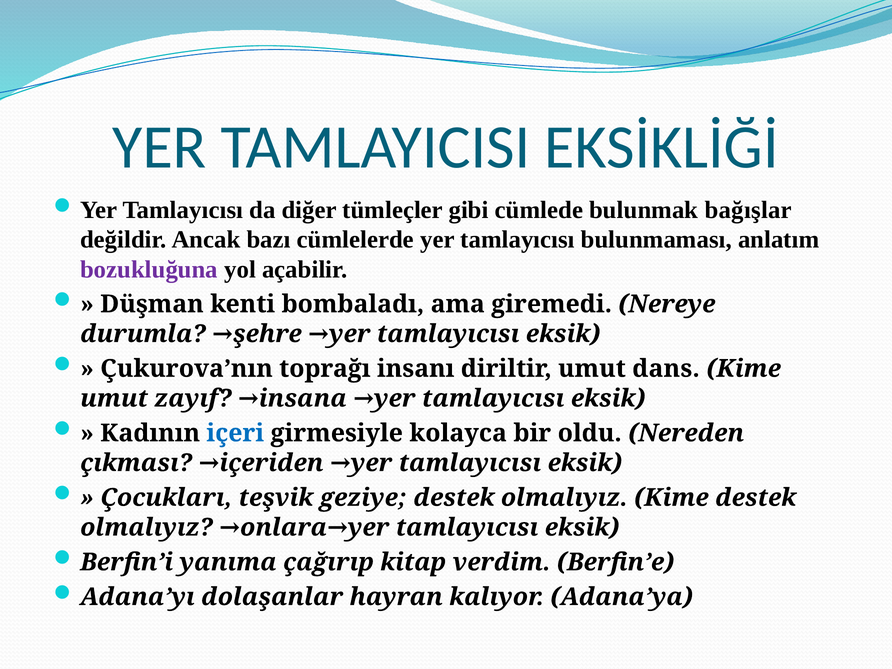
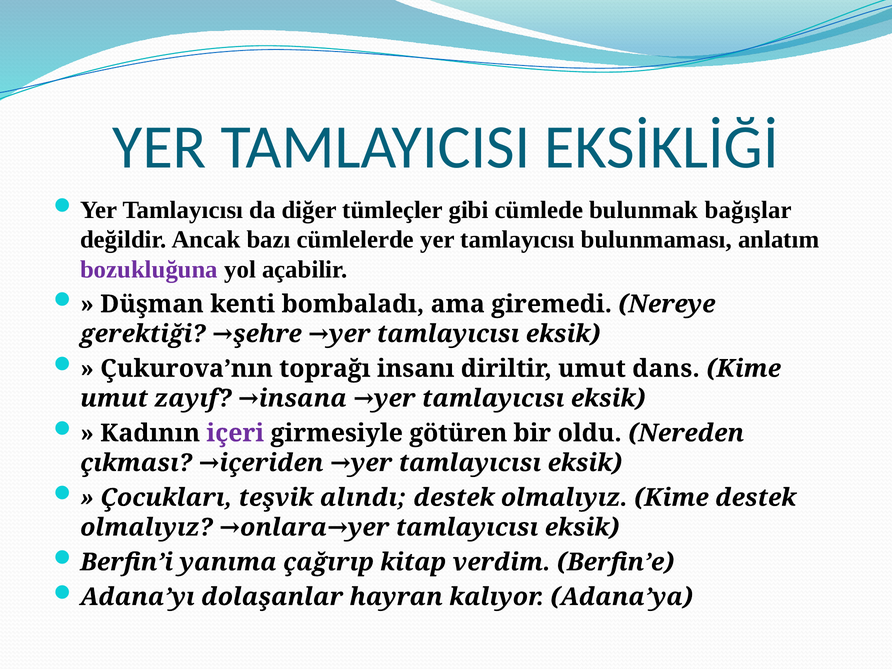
durumla: durumla -> gerektiği (143, 334)
içeri colour: blue -> purple (235, 433)
kolayca: kolayca -> götüren (458, 433)
geziye: geziye -> alındı (363, 498)
